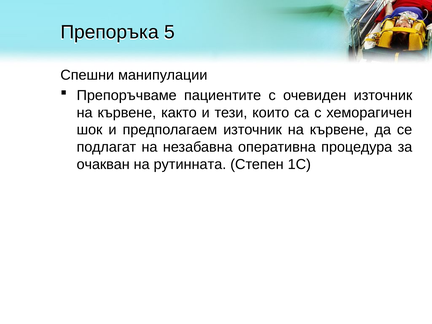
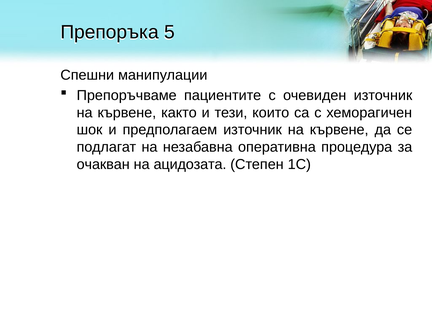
рутинната: рутинната -> ацидозата (190, 164)
